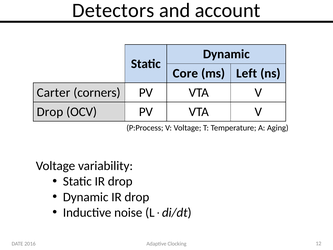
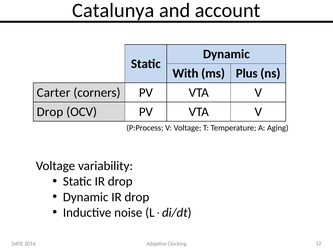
Detectors: Detectors -> Catalunya (113, 10)
Core: Core -> With (185, 73)
Left: Left -> Plus (247, 73)
